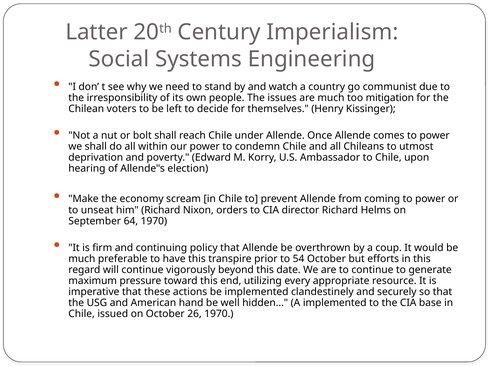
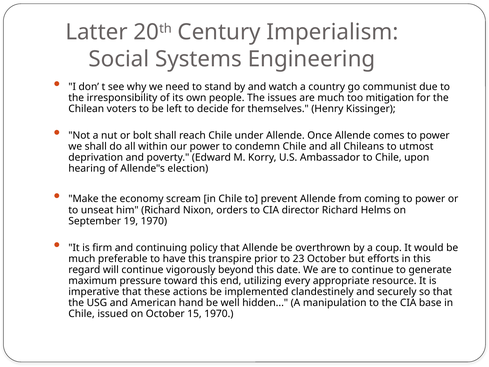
64: 64 -> 19 (131, 221)
54: 54 -> 23 (299, 259)
A implemented: implemented -> manipulation (335, 303)
26: 26 -> 15 (195, 314)
